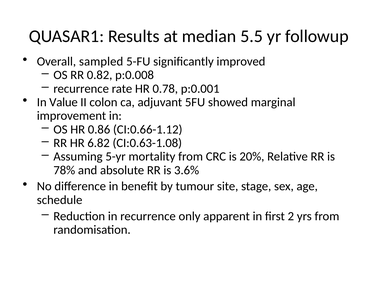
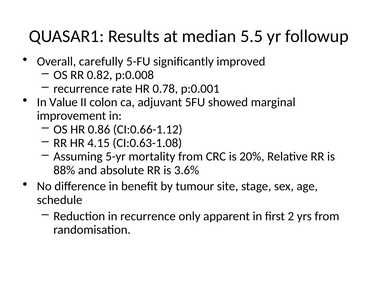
sampled: sampled -> carefully (101, 62)
6.82: 6.82 -> 4.15 (99, 143)
78%: 78% -> 88% (64, 170)
